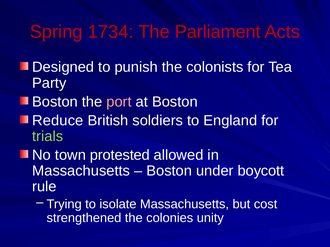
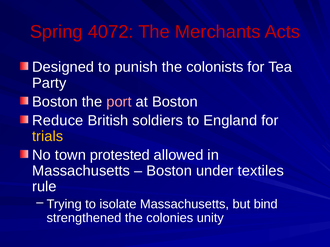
1734: 1734 -> 4072 (111, 32)
Parliament: Parliament -> Merchants (218, 32)
trials colour: light green -> yellow (48, 137)
boycott: boycott -> textiles (261, 171)
cost: cost -> bind (266, 204)
